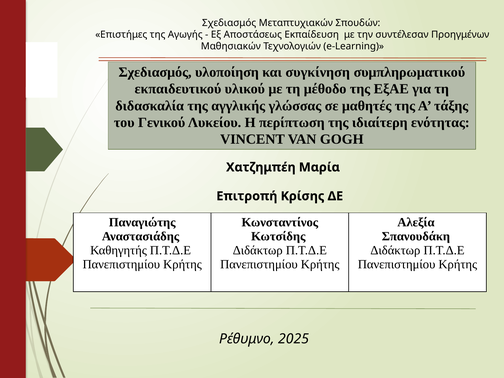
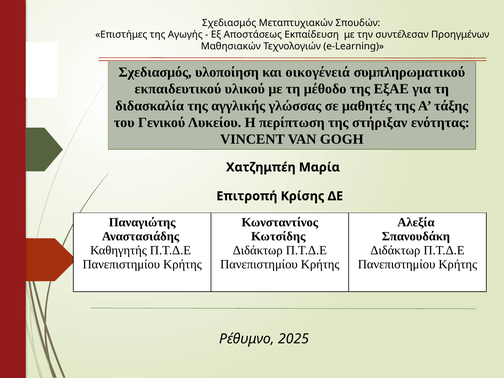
συγκίνηση: συγκίνηση -> οικογένειά (318, 72)
ιδιαίτερη: ιδιαίτερη -> στήριξαν (380, 123)
